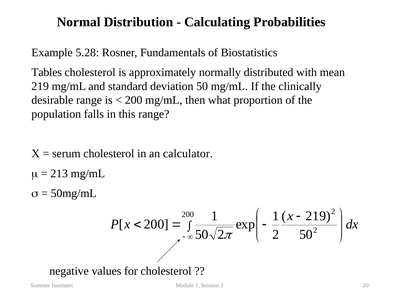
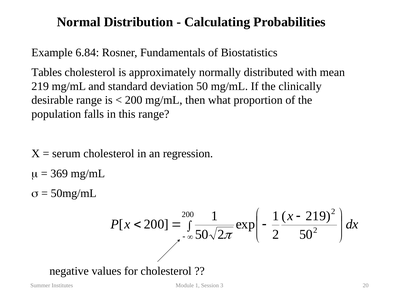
5.28: 5.28 -> 6.84 (87, 52)
calculator: calculator -> regression (188, 154)
213: 213 -> 369 (59, 174)
